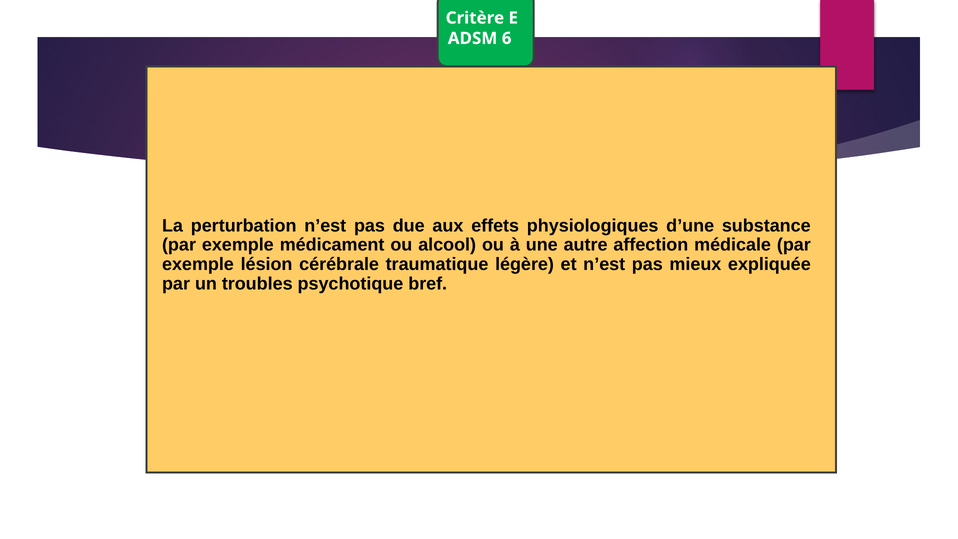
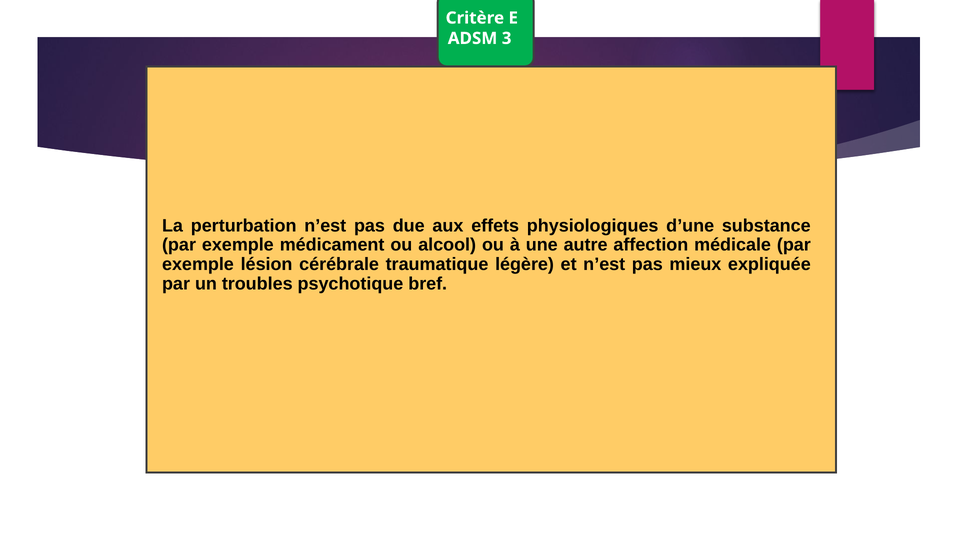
6: 6 -> 3 (507, 38)
